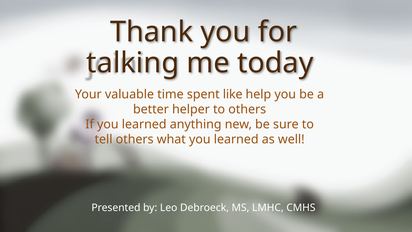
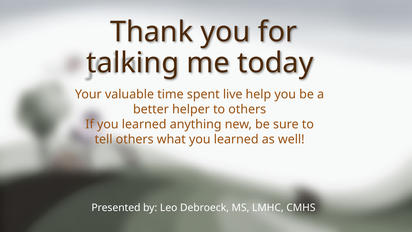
like: like -> live (233, 94)
